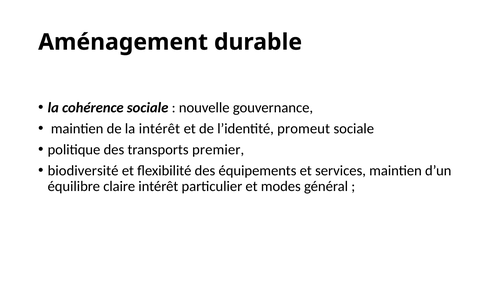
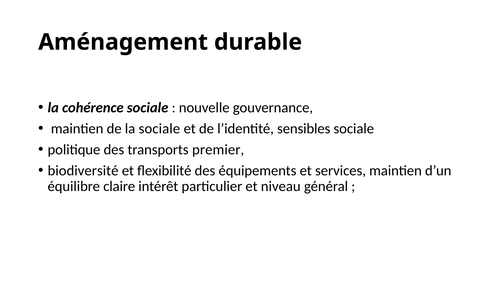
la intérêt: intérêt -> sociale (159, 128)
promeut: promeut -> sensibles (304, 128)
modes: modes -> niveau (281, 186)
